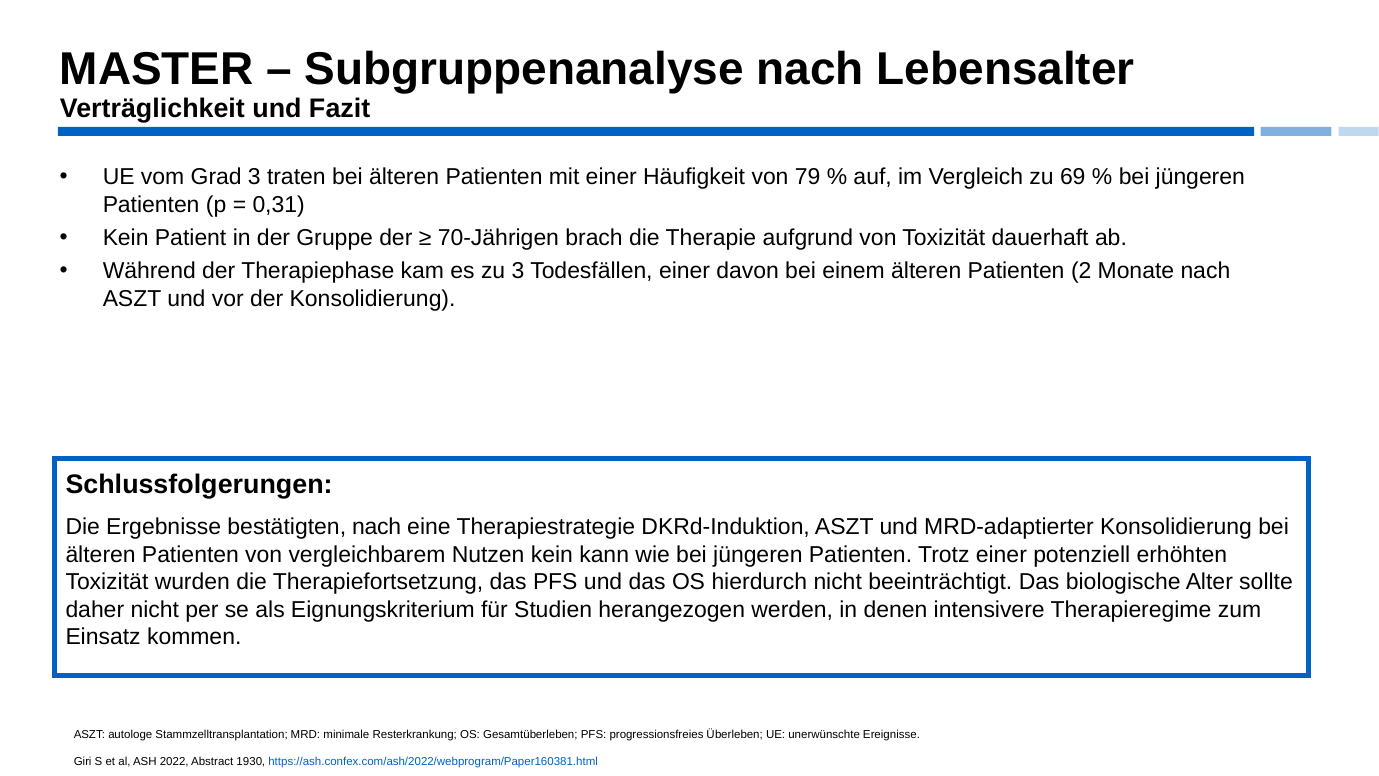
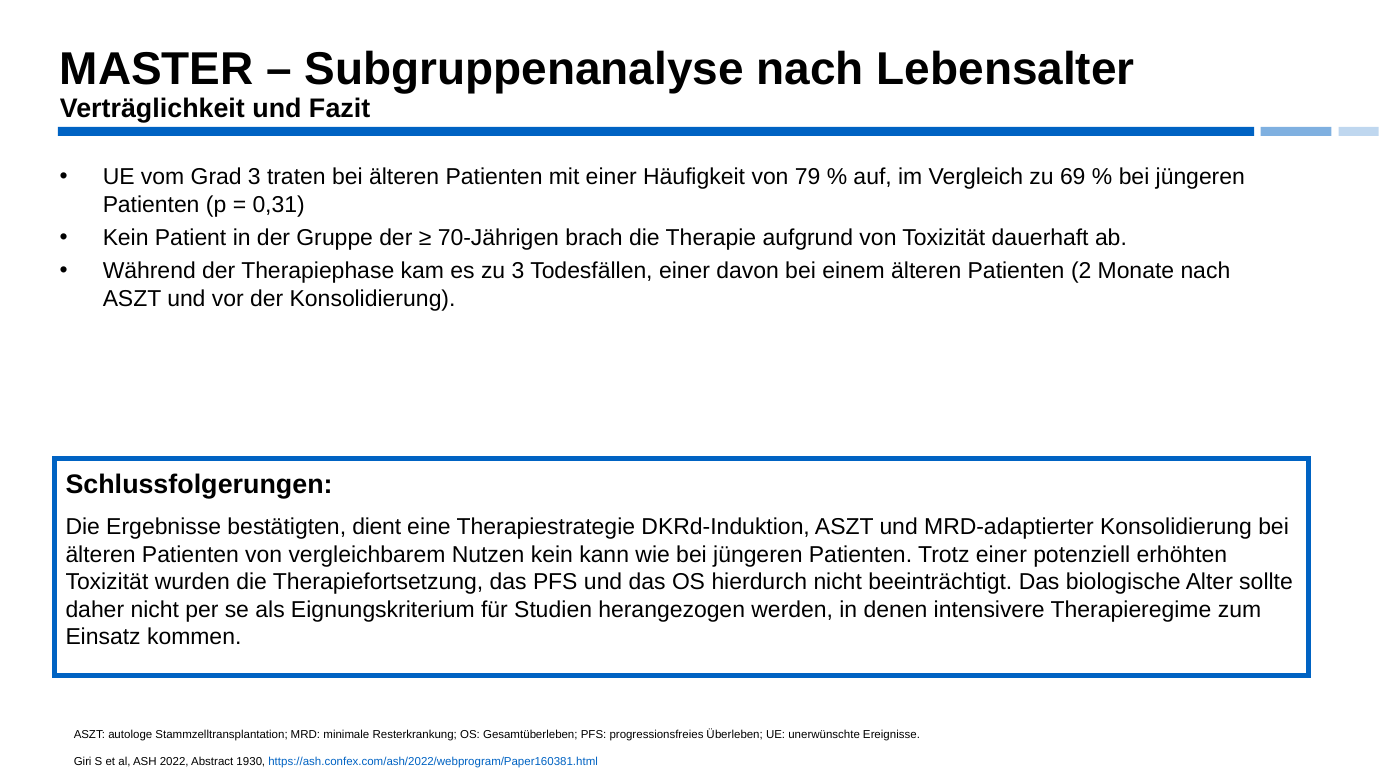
bestätigten nach: nach -> dient (377, 527)
